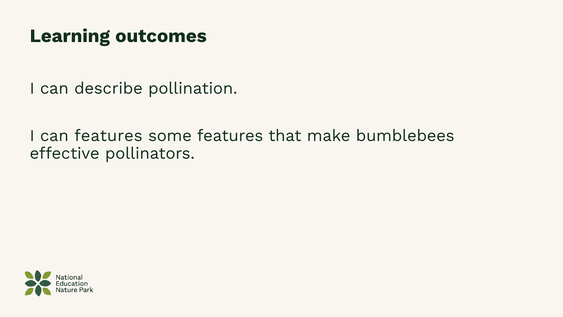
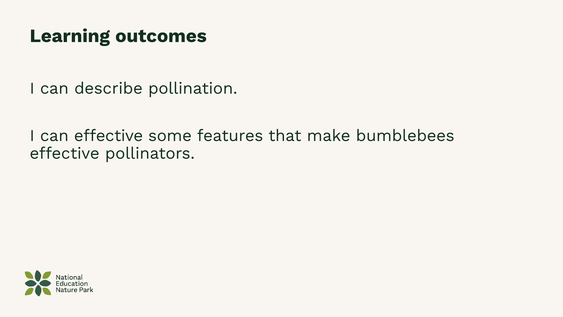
can features: features -> effective (109, 135)
